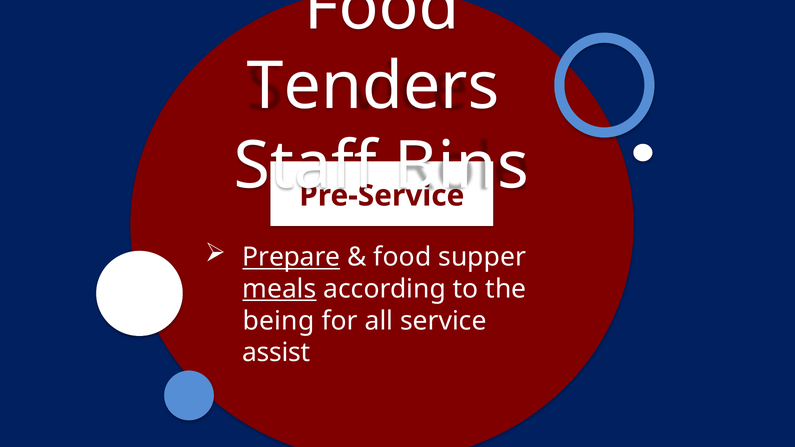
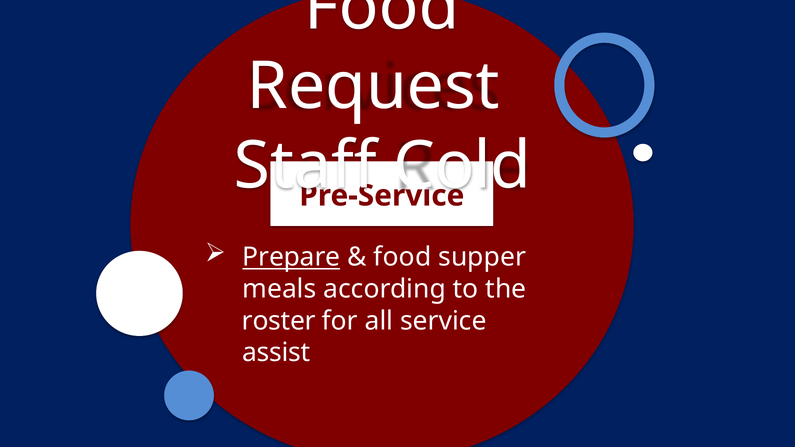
Tenders: Tenders -> Request (373, 86)
Bins: Bins -> Cold (462, 166)
meals underline: present -> none (279, 289)
being: being -> roster (279, 321)
